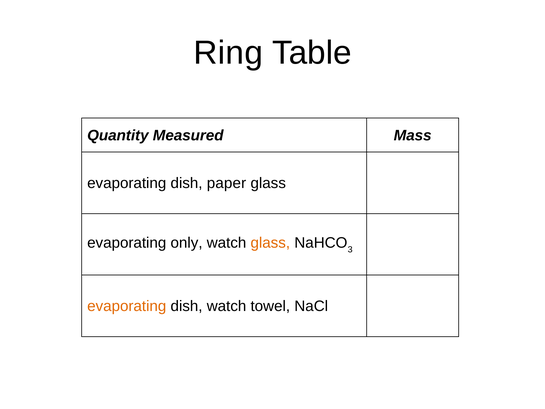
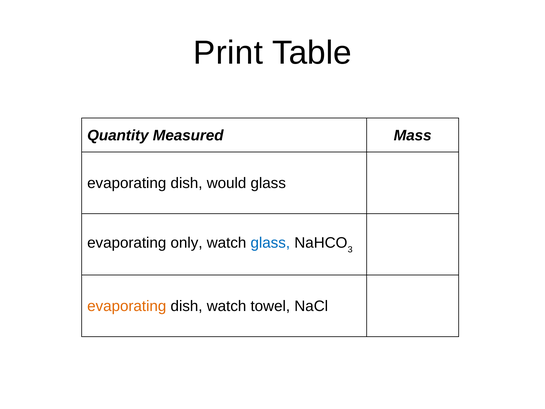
Ring: Ring -> Print (228, 53)
paper: paper -> would (227, 183)
glass colour: orange -> blue (270, 243)
